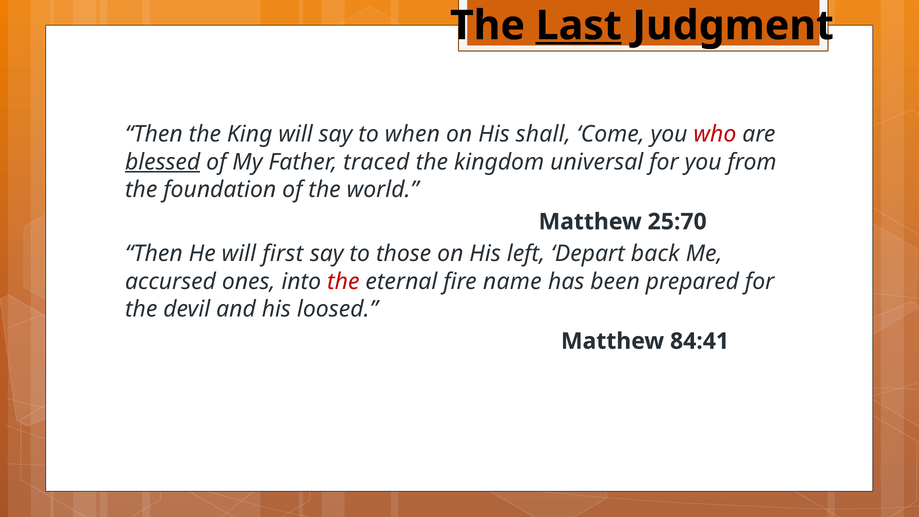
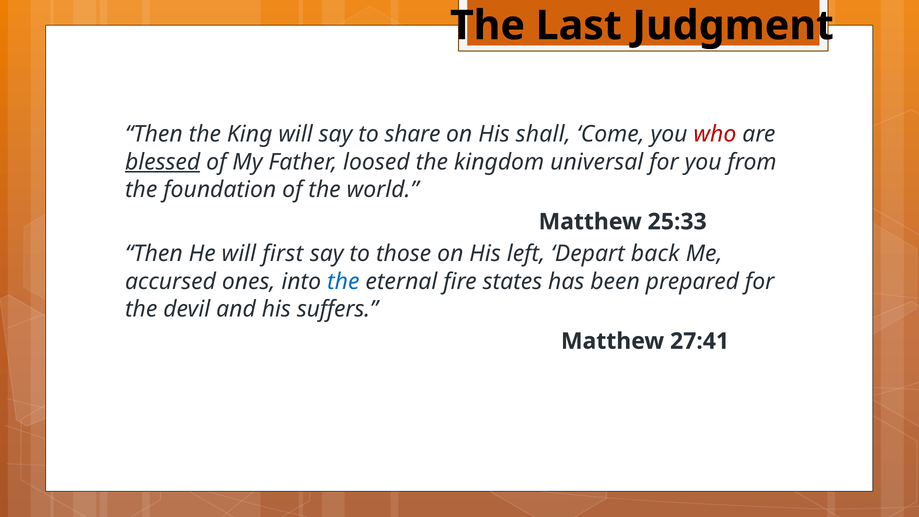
Last underline: present -> none (579, 26)
when: when -> share (413, 134)
traced: traced -> loosed (376, 162)
25:70: 25:70 -> 25:33 (677, 222)
the colour: red -> blue (343, 281)
name: name -> states (512, 281)
loosed: loosed -> suffers (337, 309)
84:41: 84:41 -> 27:41 (700, 341)
